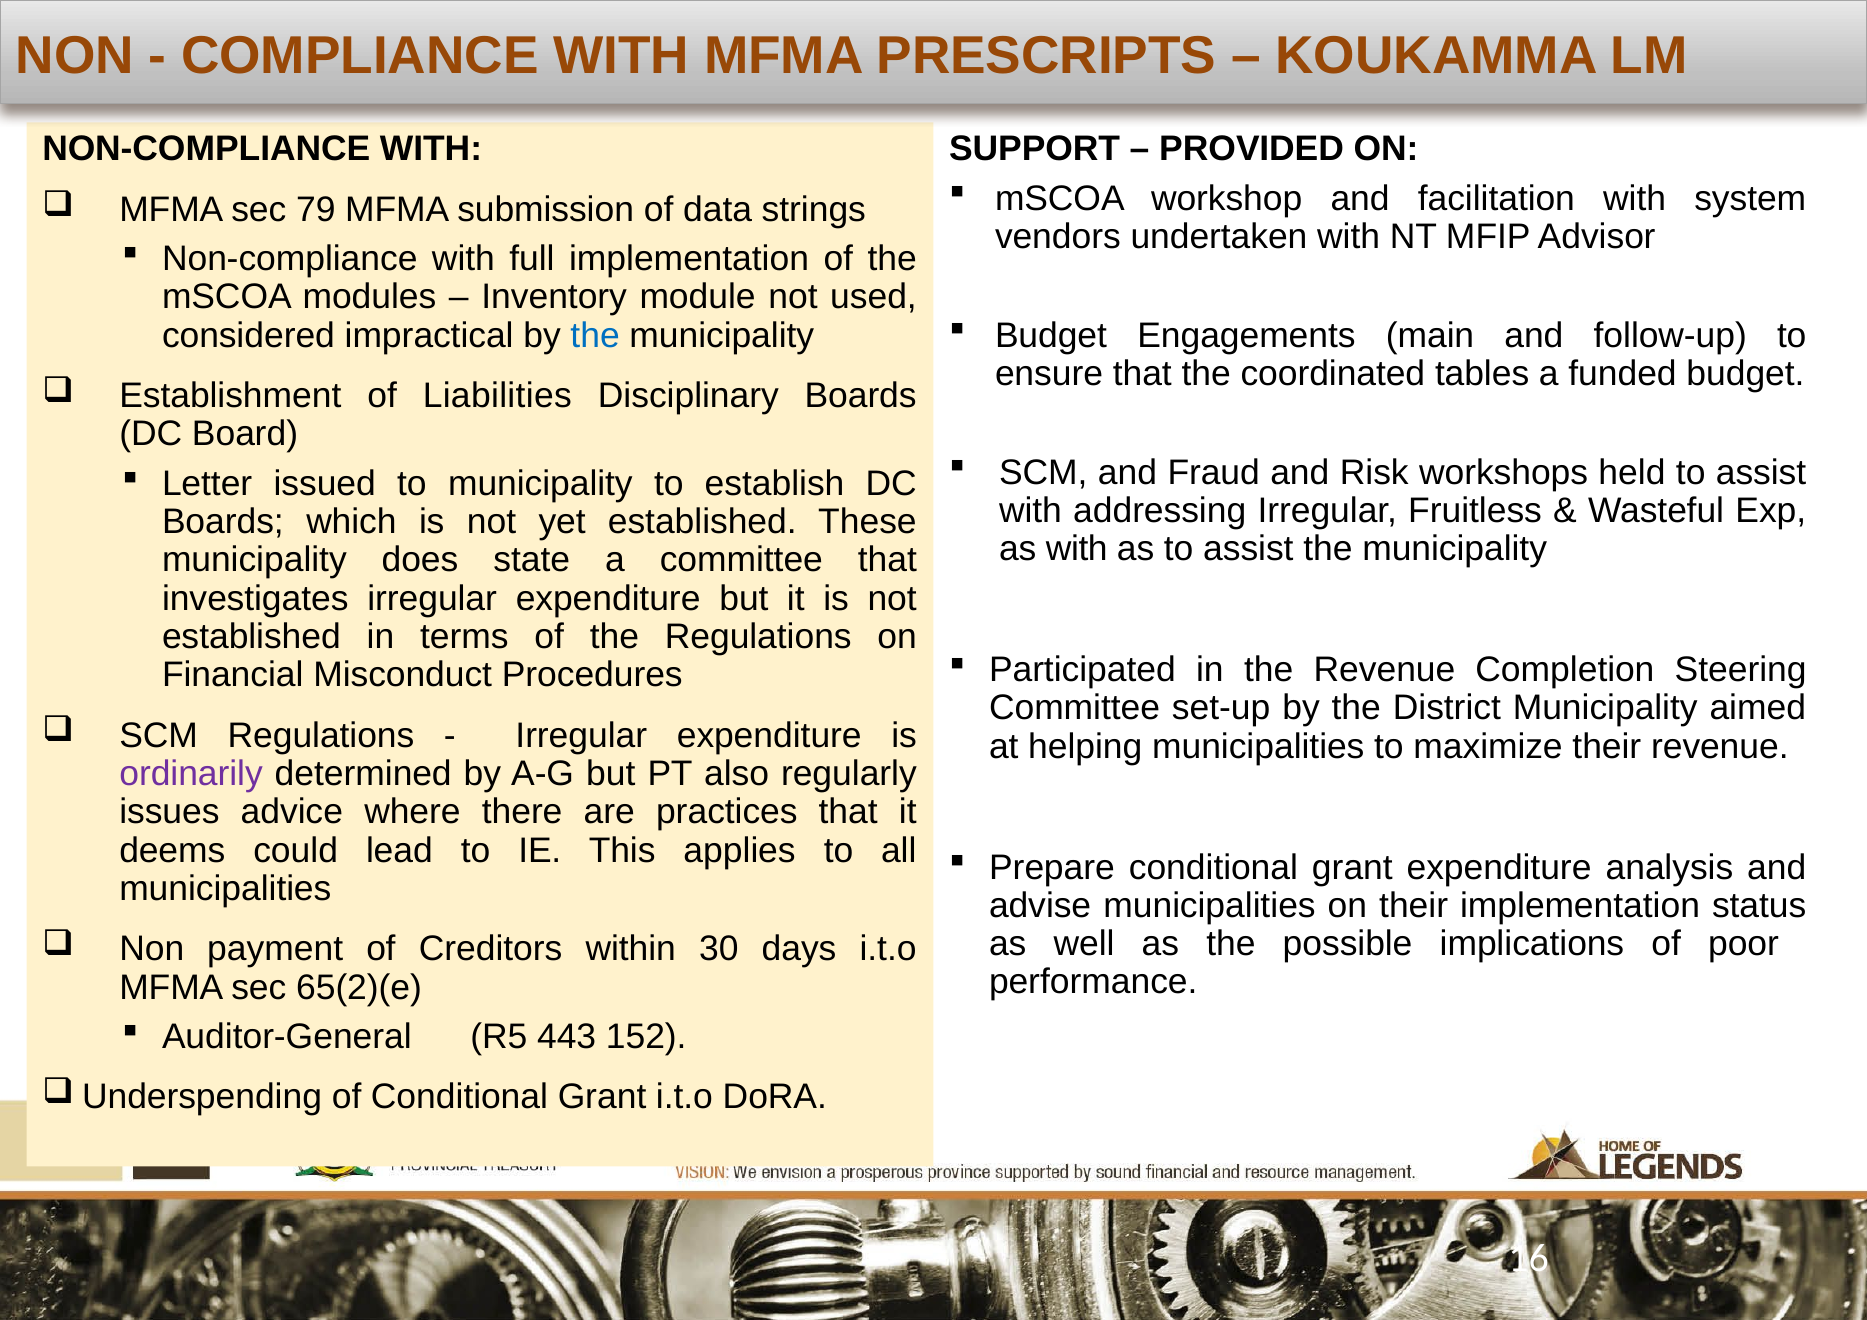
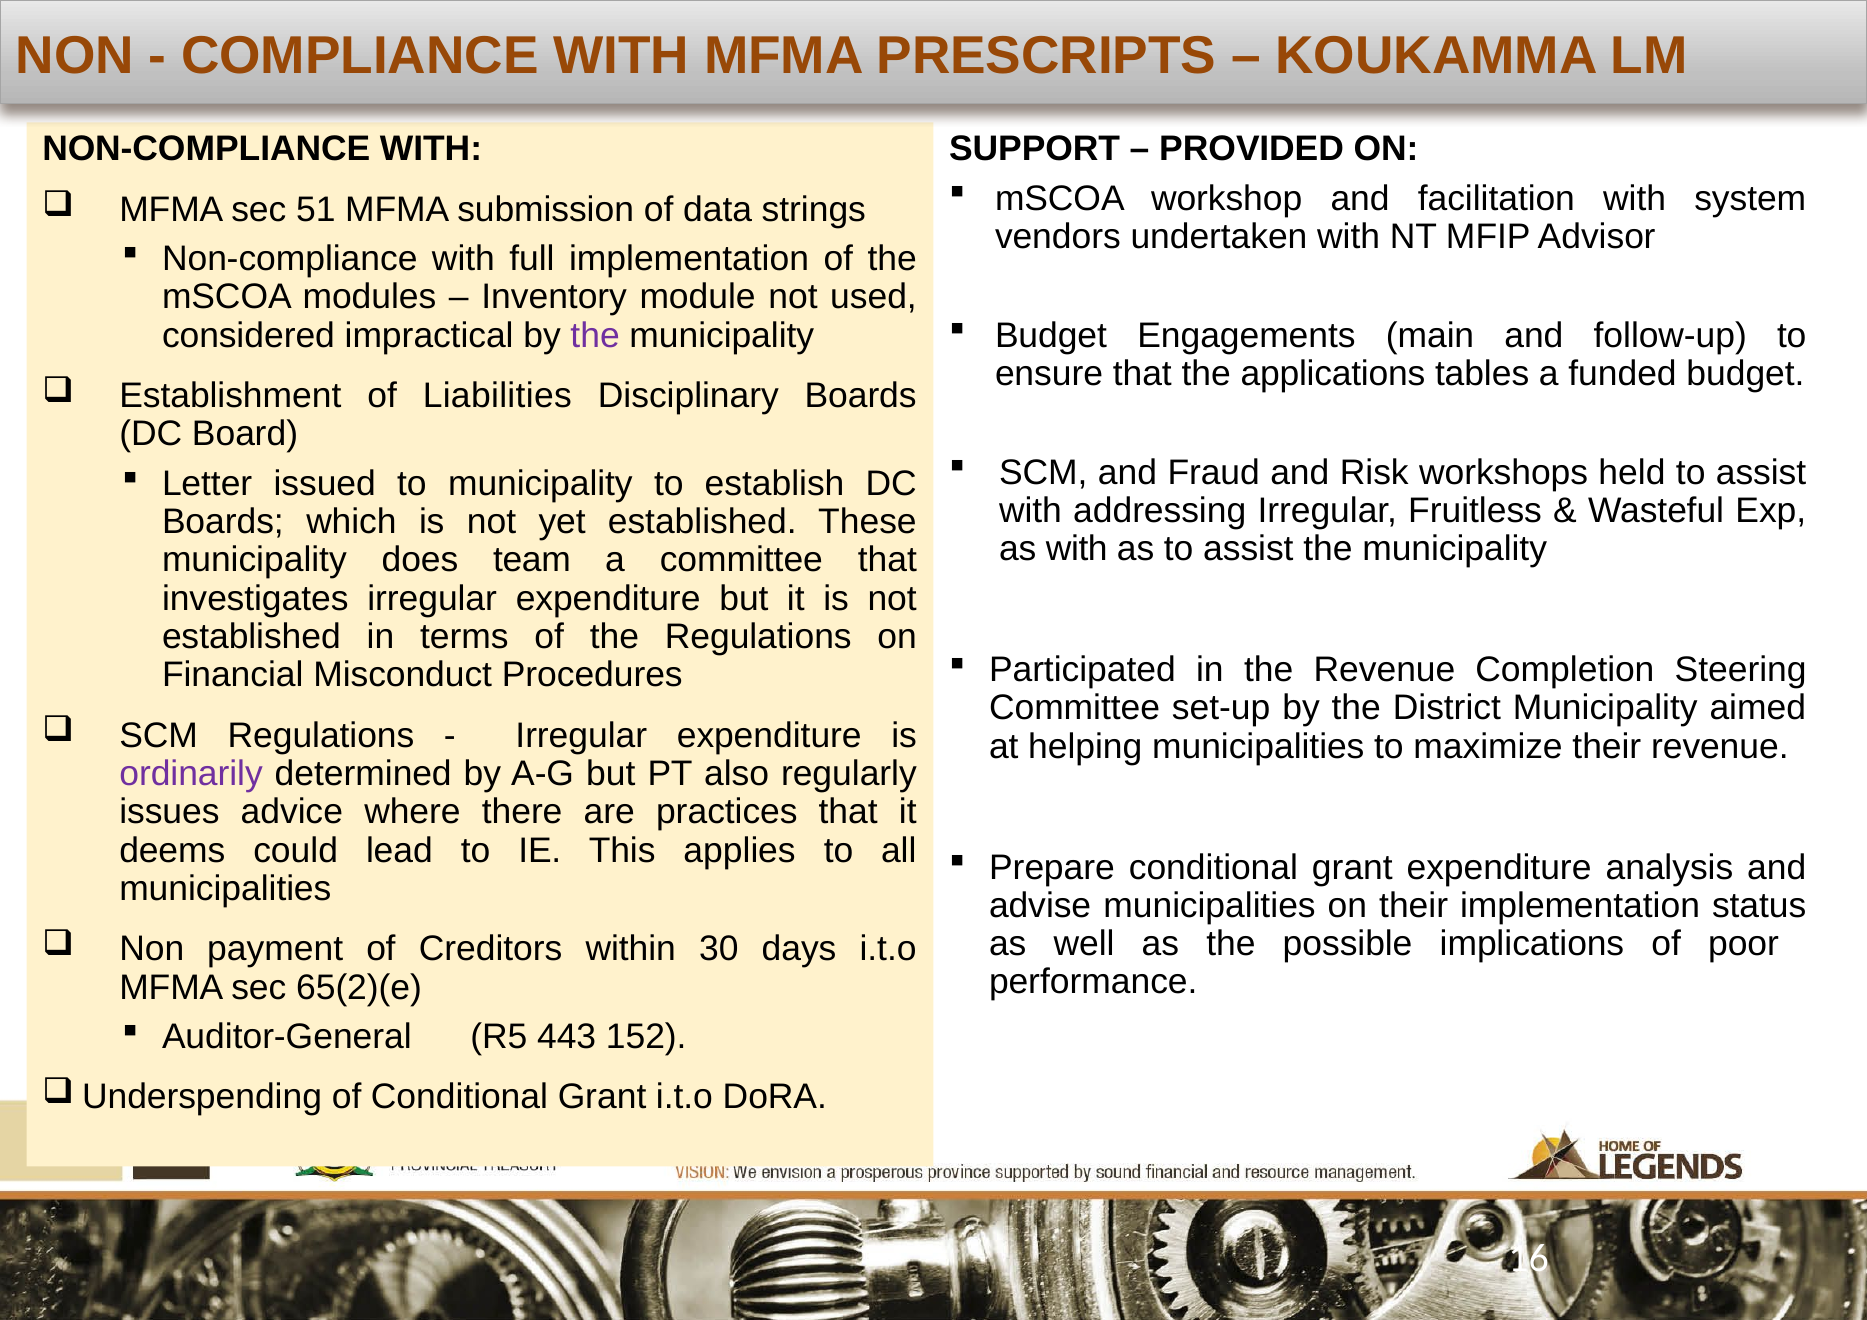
79: 79 -> 51 (316, 210)
the colour: blue -> purple (595, 336)
coordinated: coordinated -> applications (1333, 374)
state: state -> team (532, 560)
